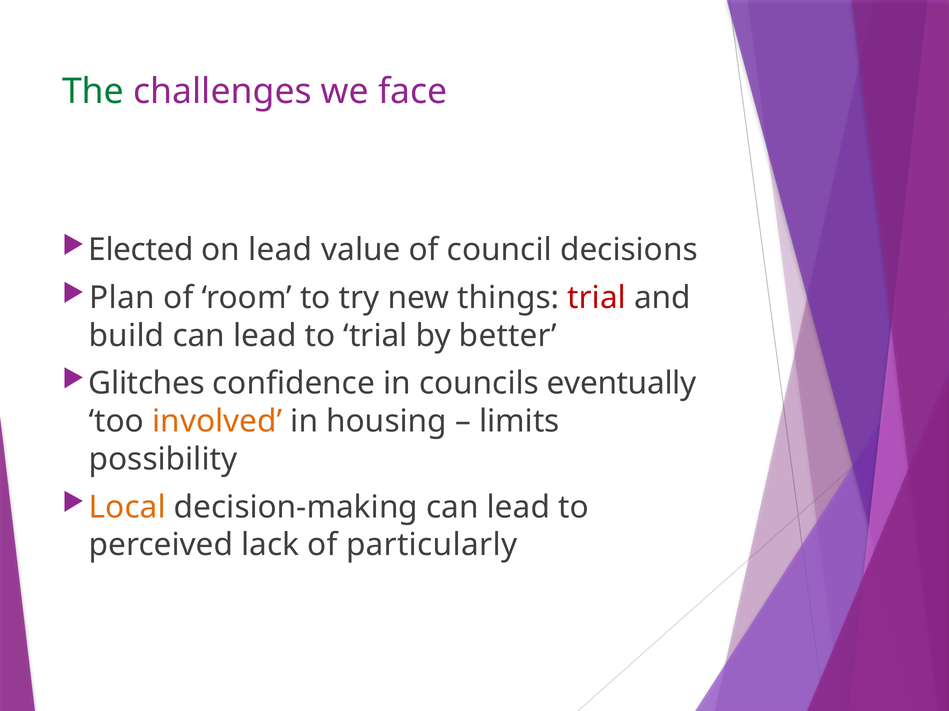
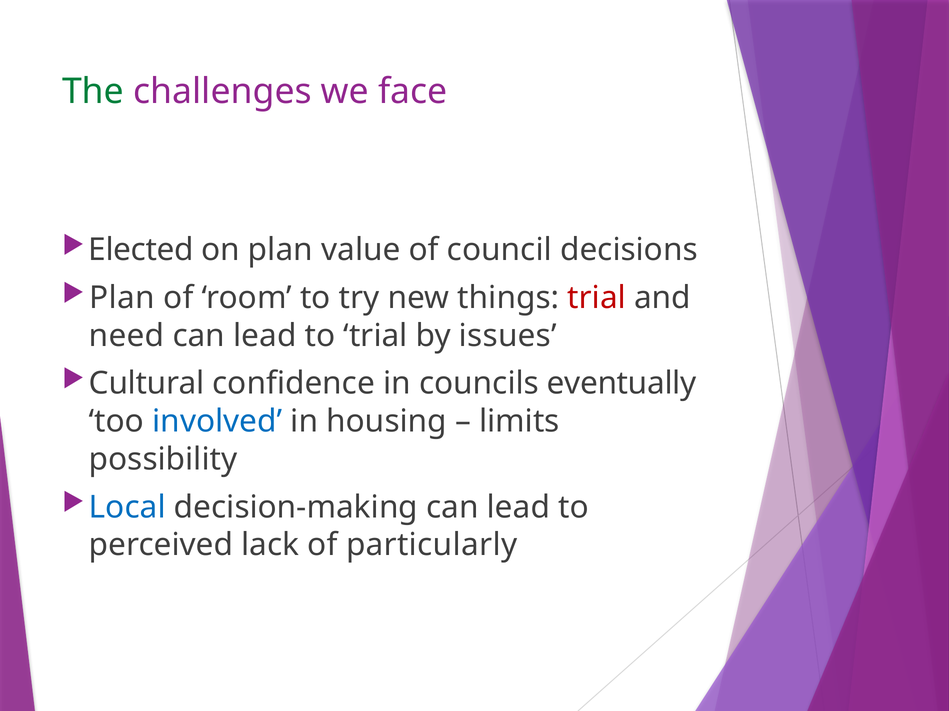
on lead: lead -> plan (280, 250)
build: build -> need (127, 336)
better: better -> issues (508, 336)
Glitches: Glitches -> Cultural (147, 384)
involved colour: orange -> blue (217, 422)
Local colour: orange -> blue (127, 508)
